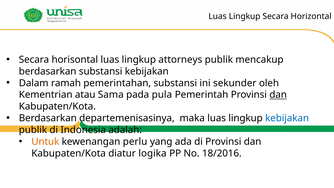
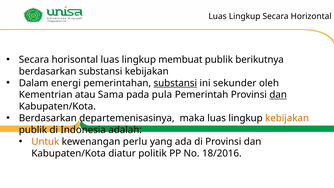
attorneys: attorneys -> membuat (180, 60)
mencakup: mencakup -> berikutnya (260, 60)
ramah: ramah -> energi (66, 83)
substansi underline: none -> present (175, 83)
kebijakan colour: blue -> orange (287, 118)
logika: logika -> politik (153, 153)
